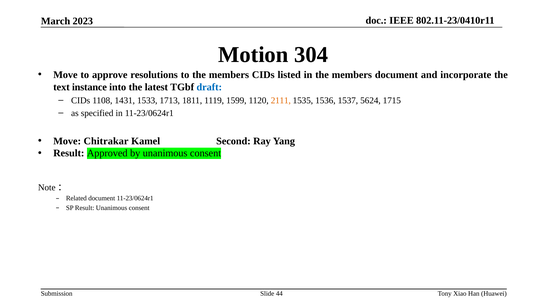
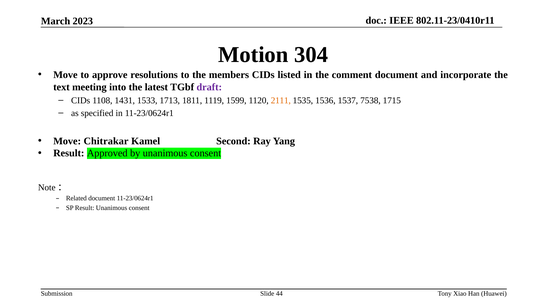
in the members: members -> comment (352, 75)
instance: instance -> meeting (89, 87)
draft colour: blue -> purple (209, 87)
5624: 5624 -> 7538 (370, 100)
